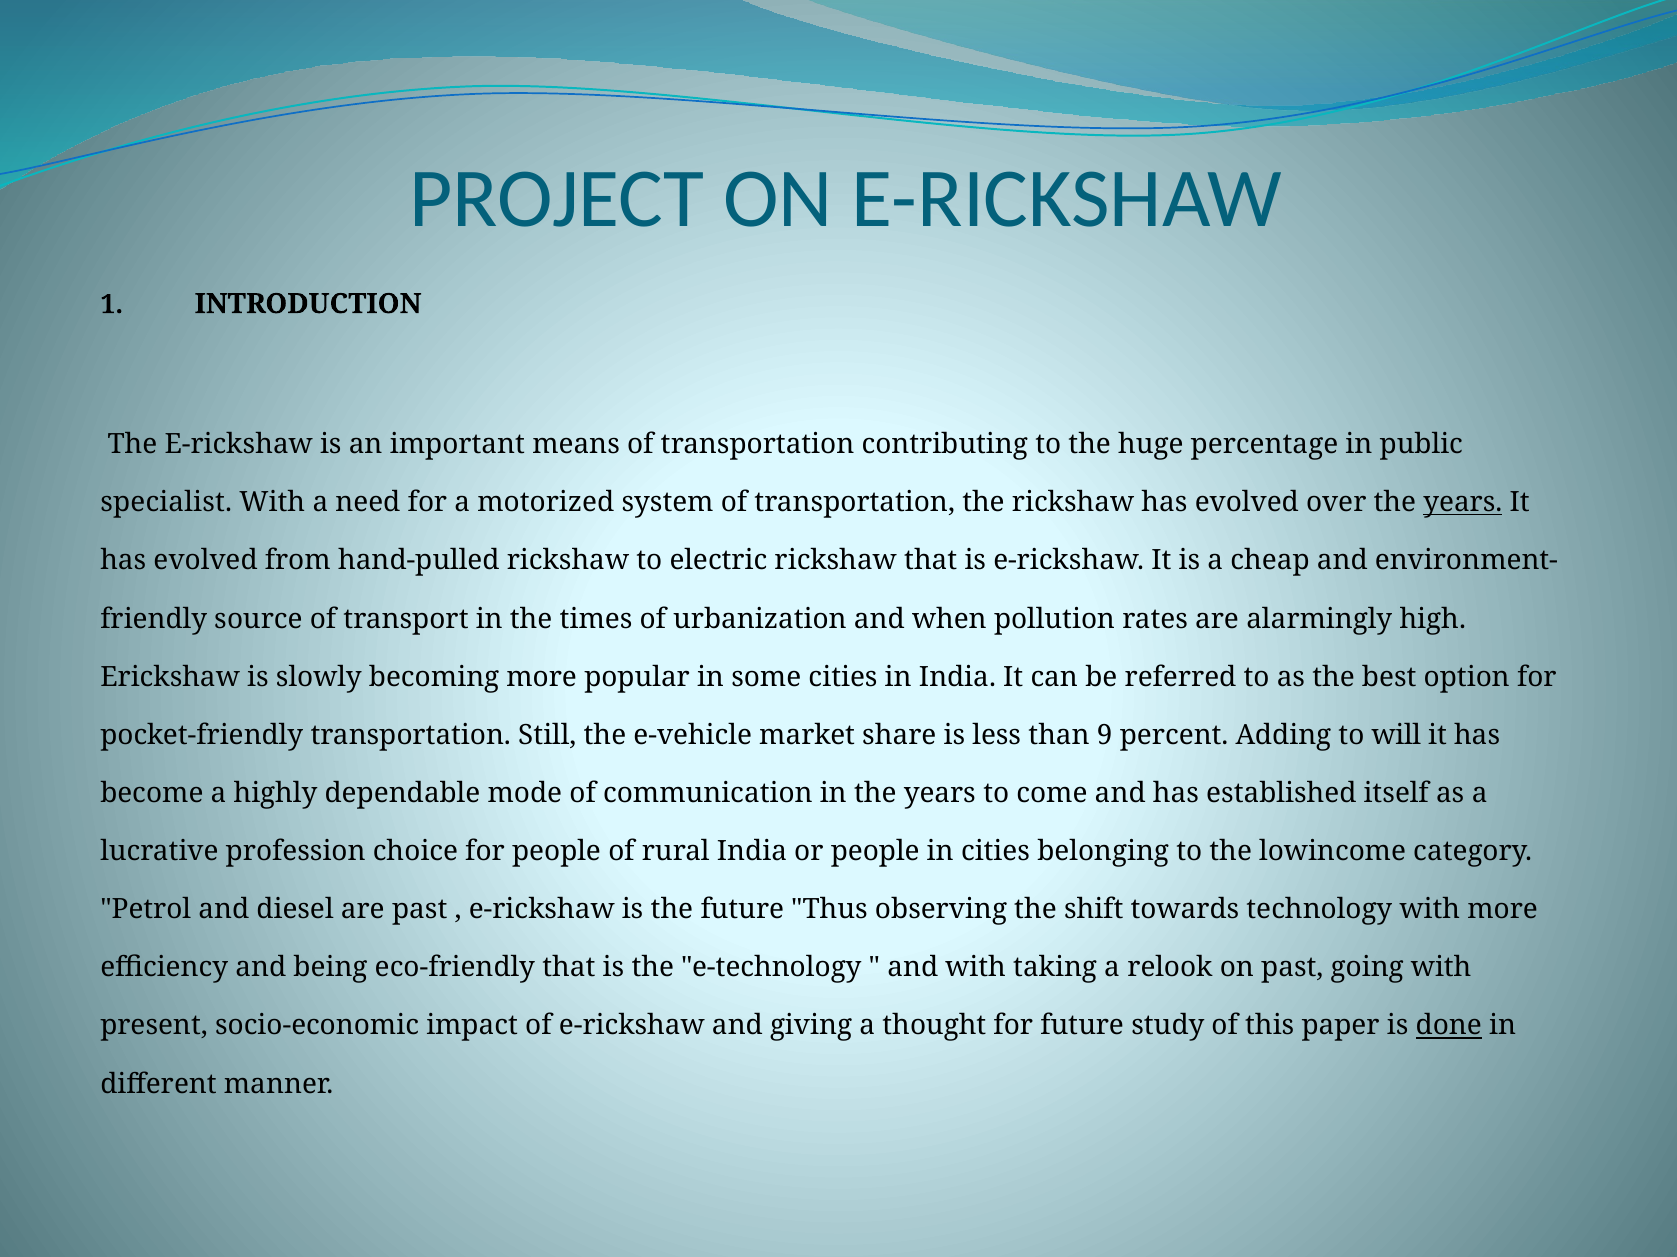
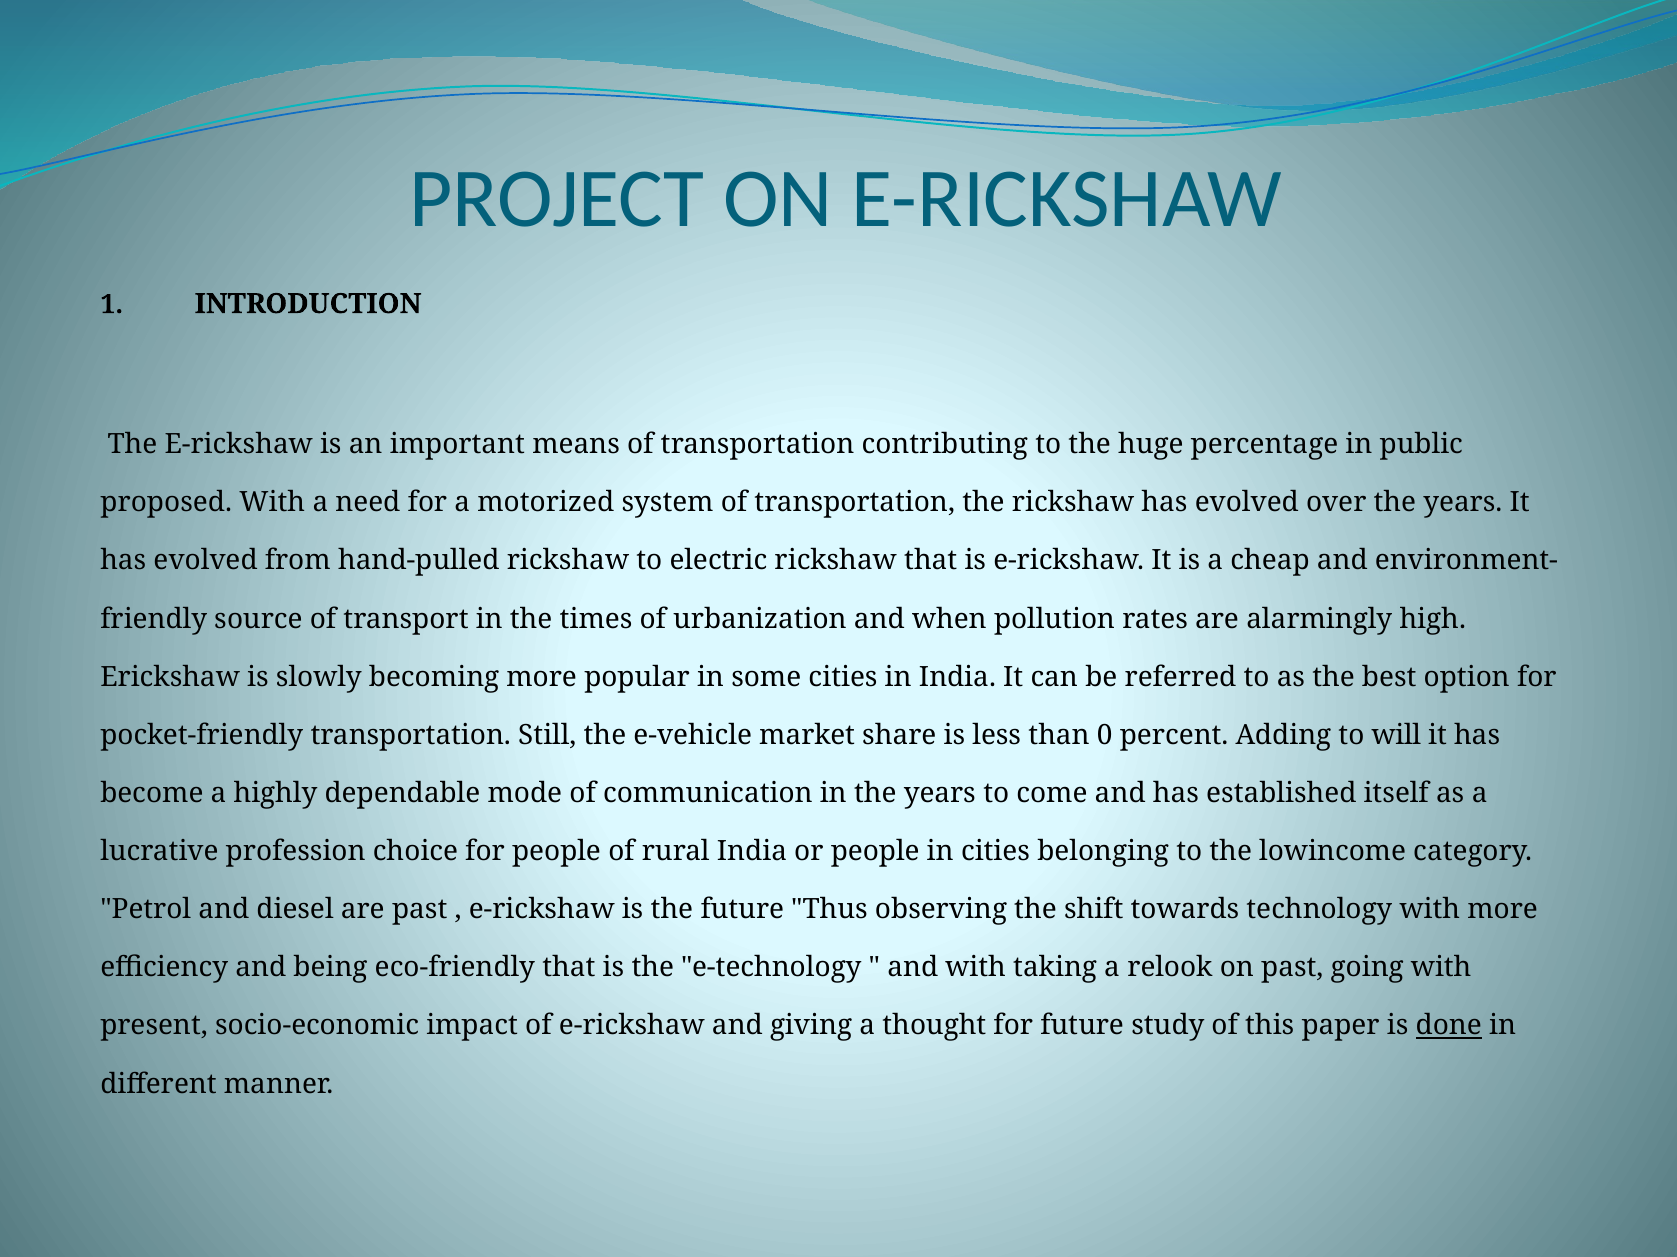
specialist: specialist -> proposed (166, 503)
years underline: present -> none (1463, 503)
9: 9 -> 0 (1105, 736)
